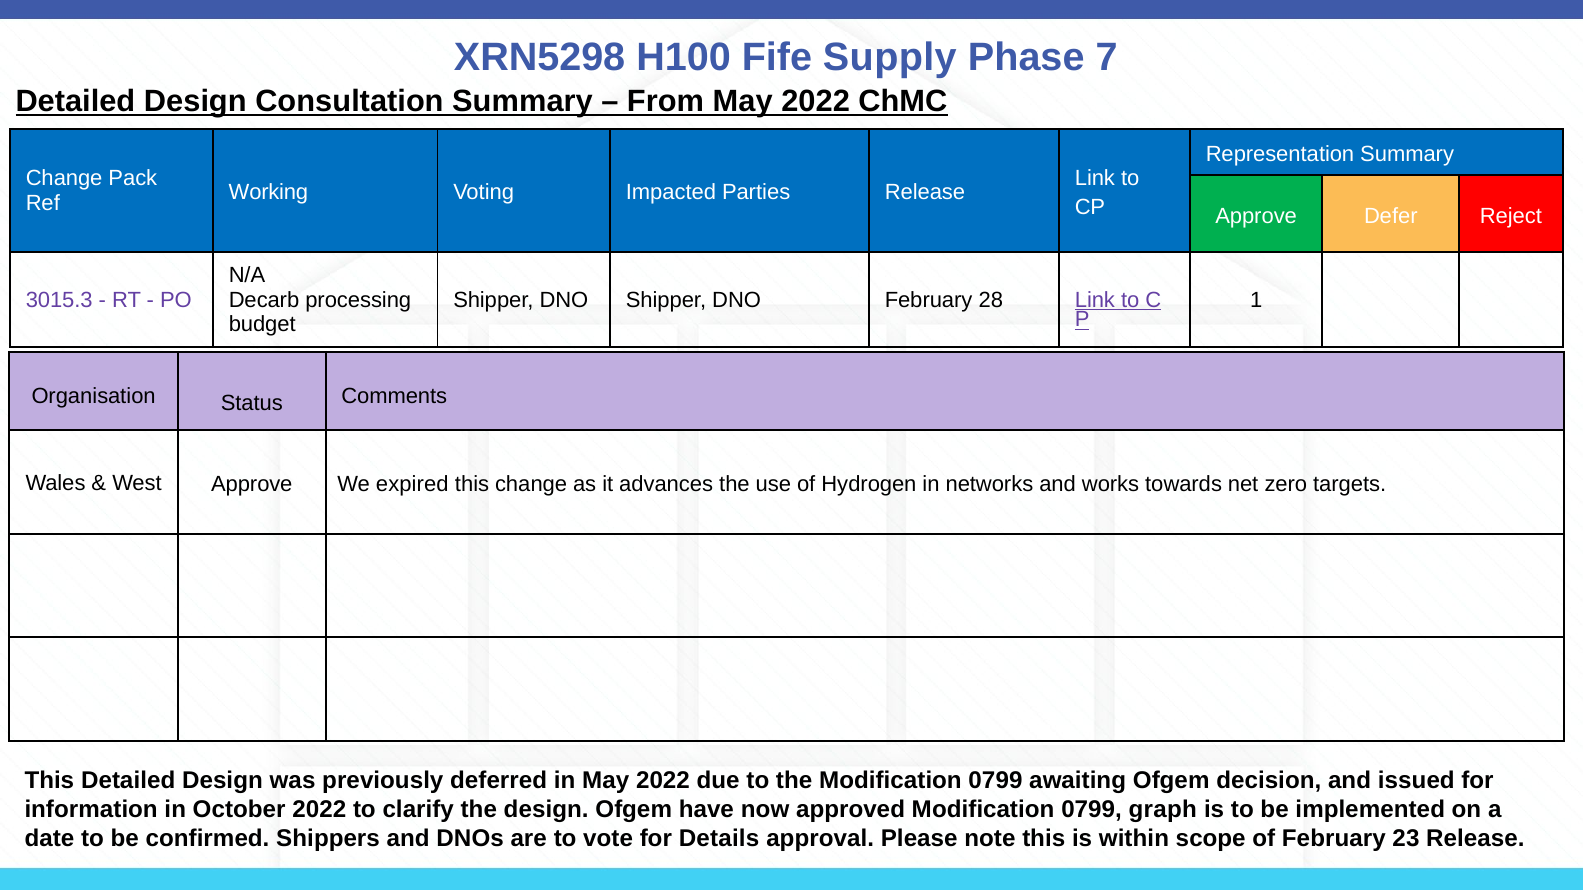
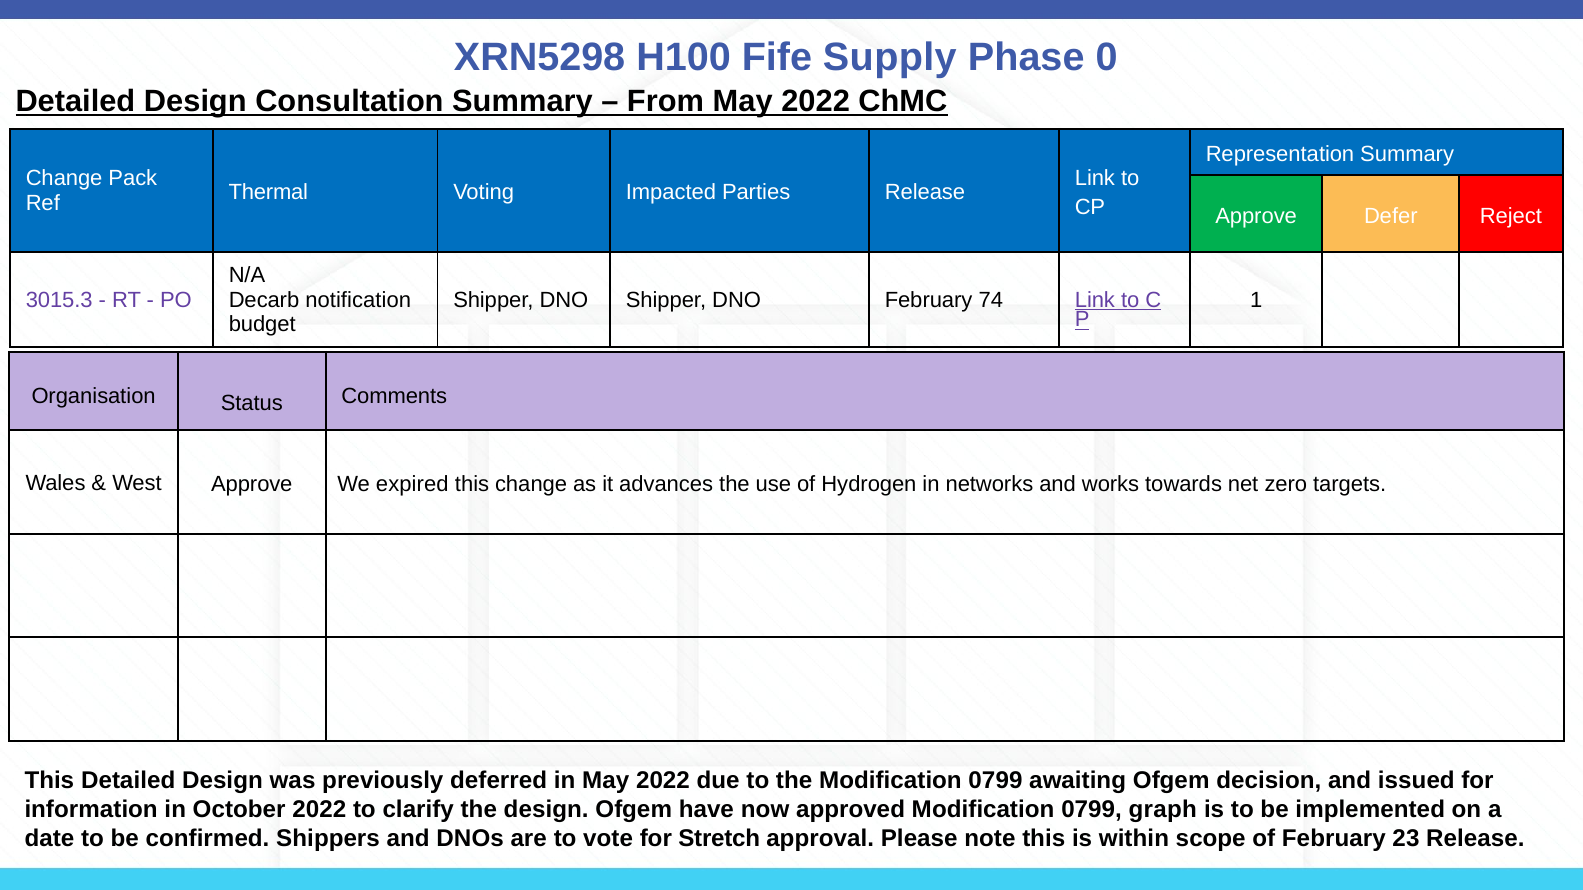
7: 7 -> 0 (1107, 58)
Working: Working -> Thermal (268, 193)
processing: processing -> notification (358, 300)
28: 28 -> 74 (991, 300)
Details: Details -> Stretch (719, 839)
